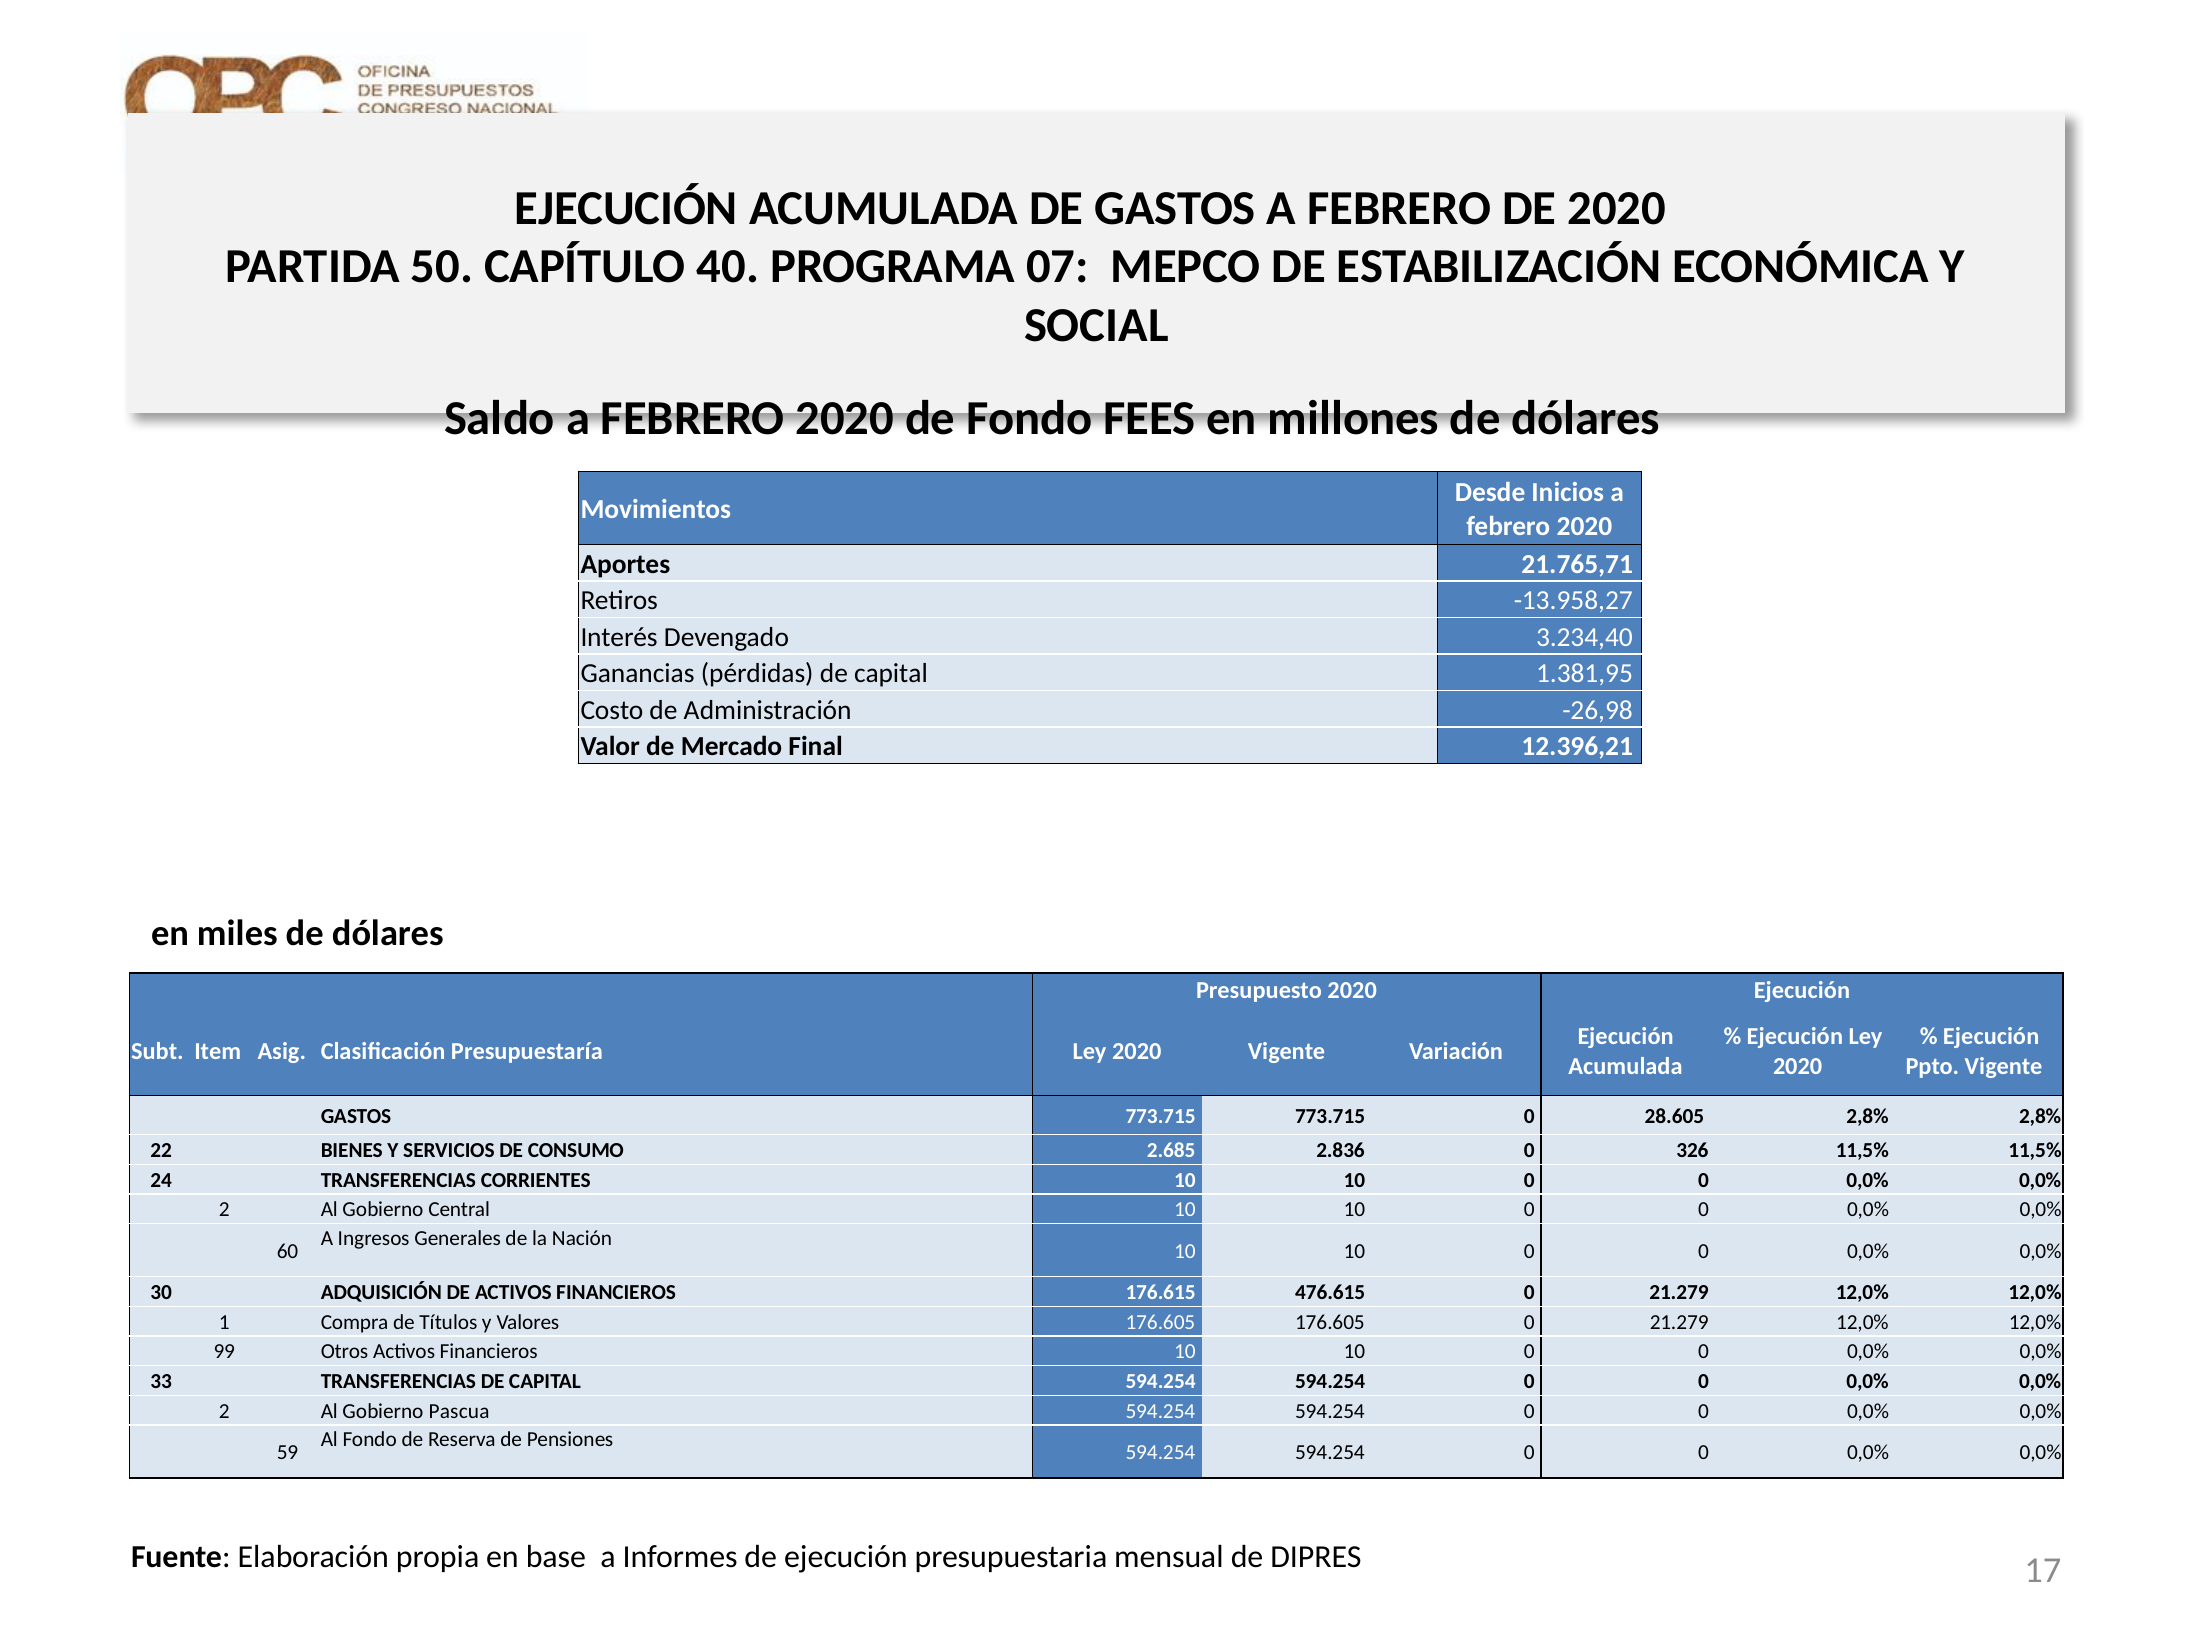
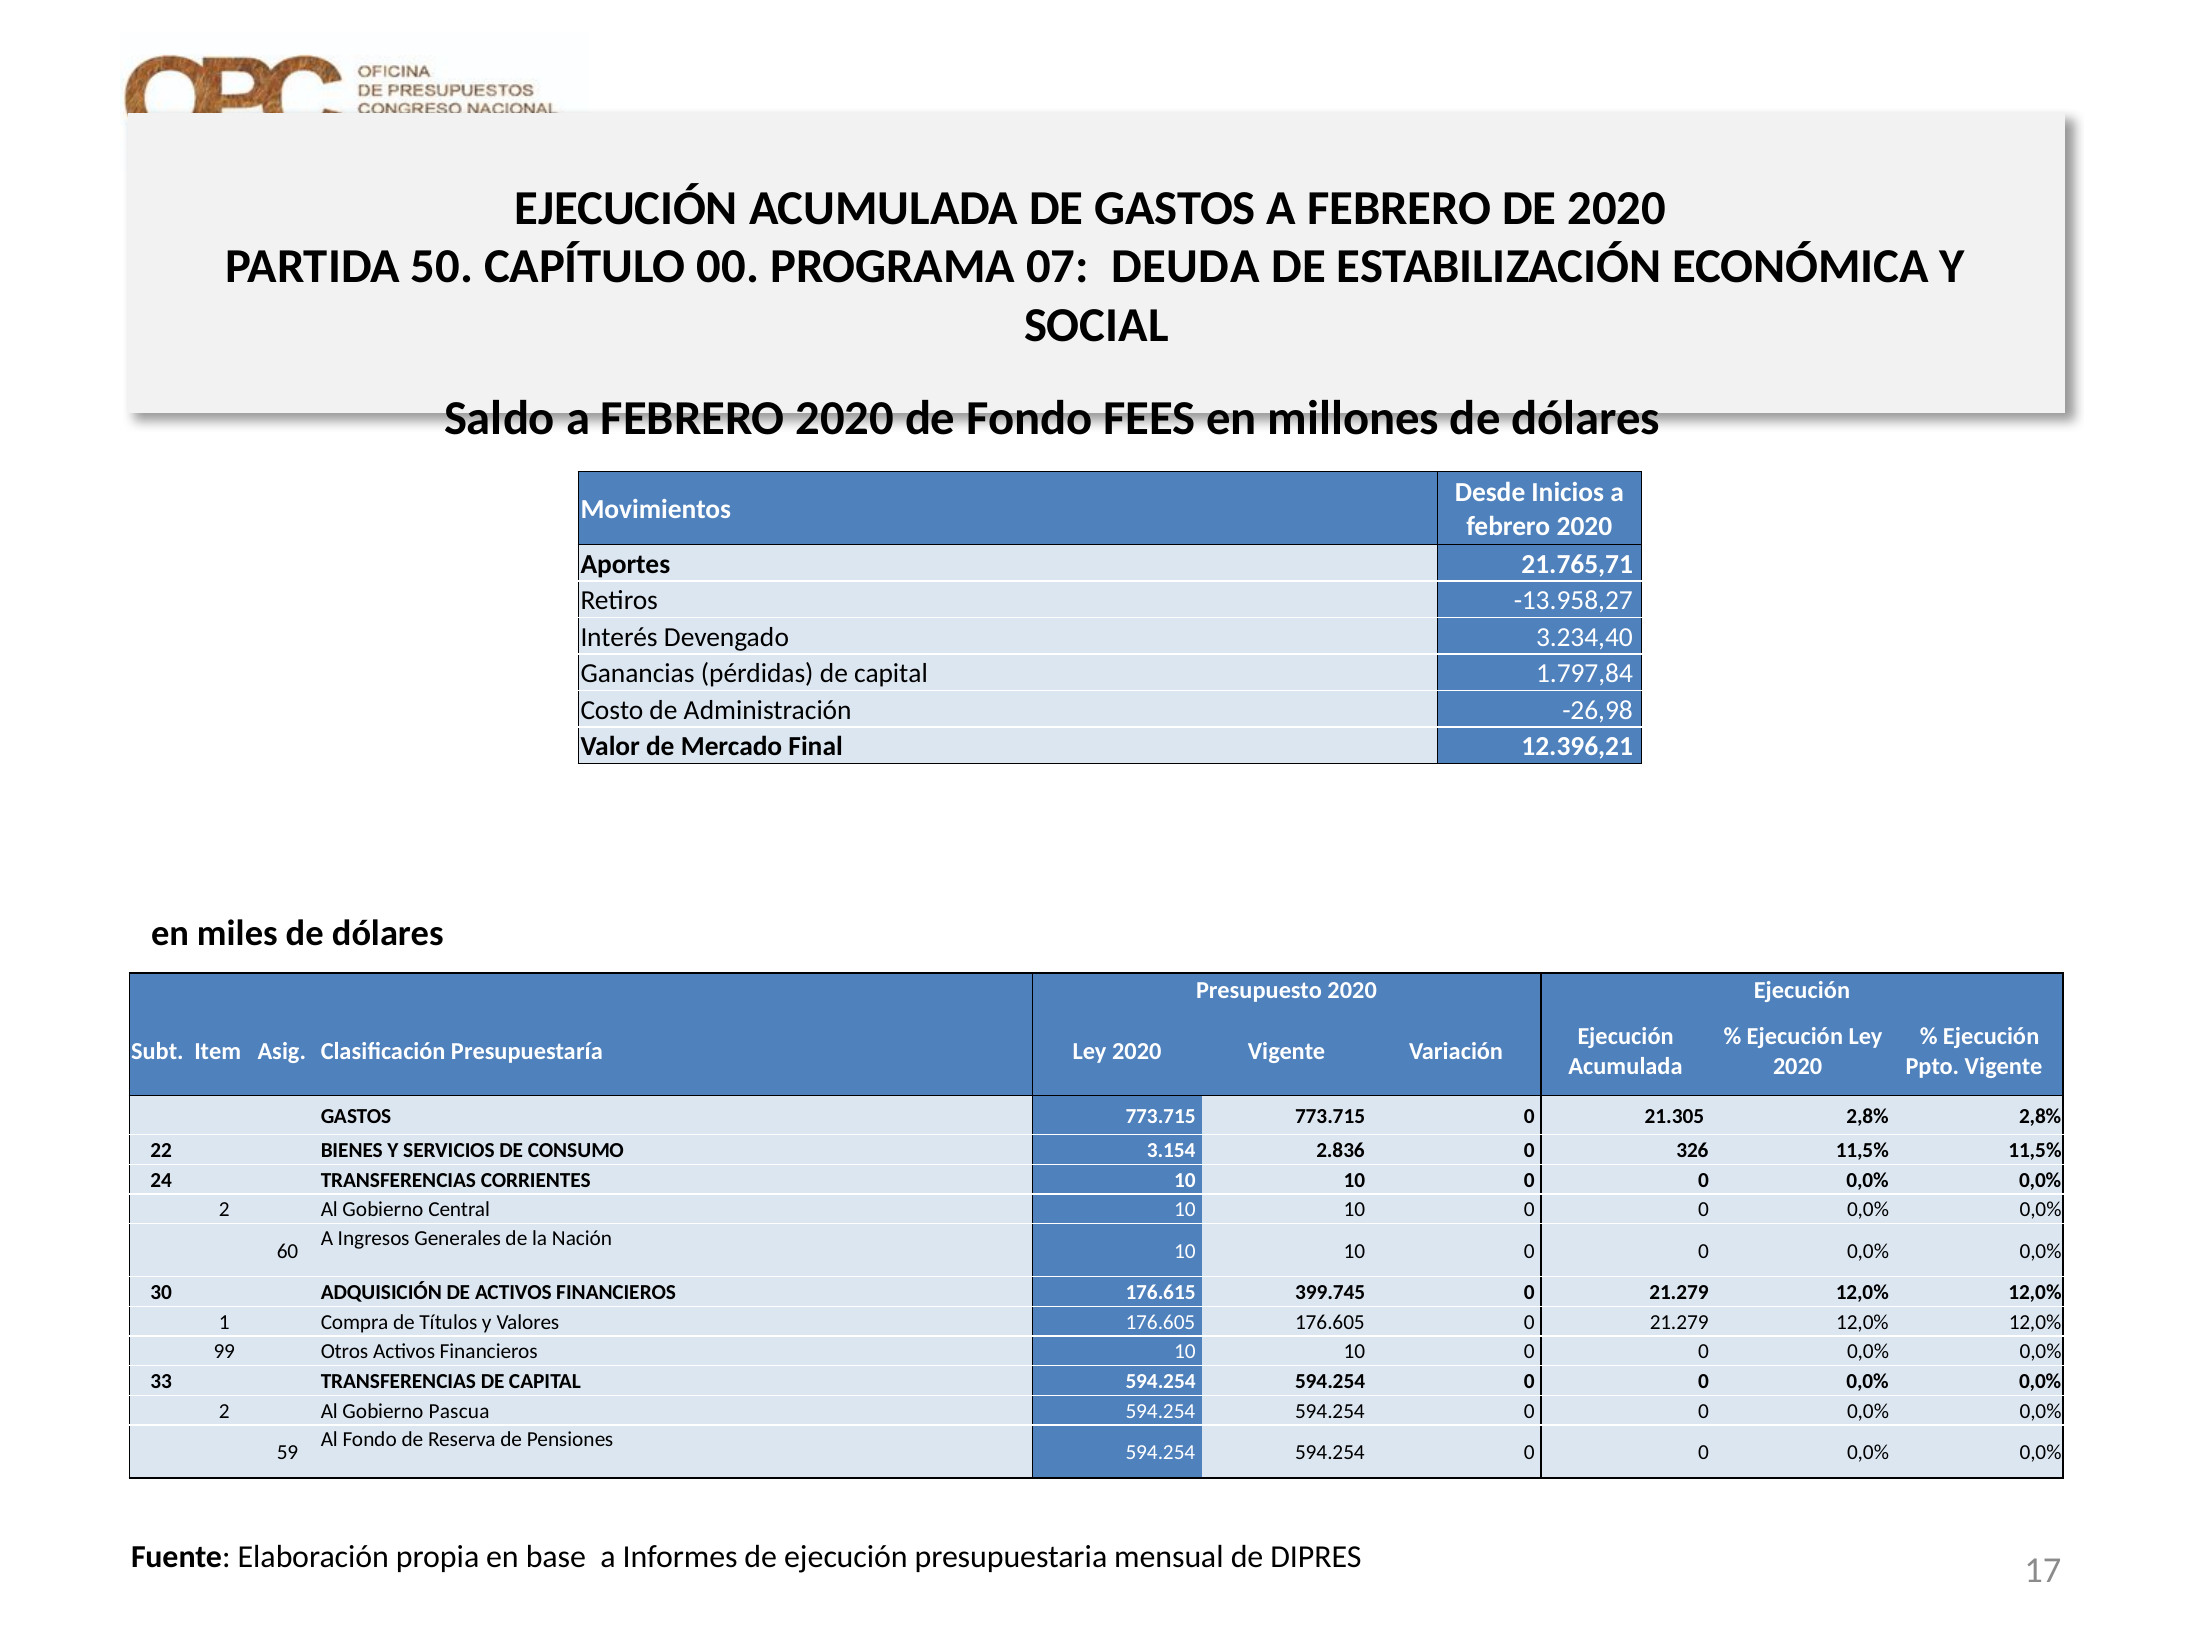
40: 40 -> 00 (728, 267)
MEPCO: MEPCO -> DEUDA (1185, 267)
1.381,95: 1.381,95 -> 1.797,84 (1584, 674)
28.605: 28.605 -> 21.305 (1674, 1116)
2.685: 2.685 -> 3.154 (1171, 1150)
476.615: 476.615 -> 399.745 (1330, 1292)
